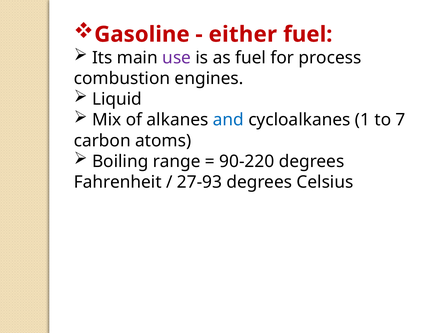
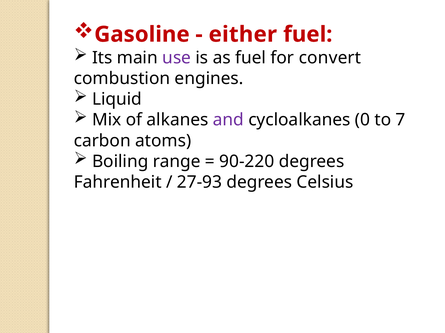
process: process -> convert (330, 58)
and colour: blue -> purple (228, 120)
1: 1 -> 0 (362, 120)
